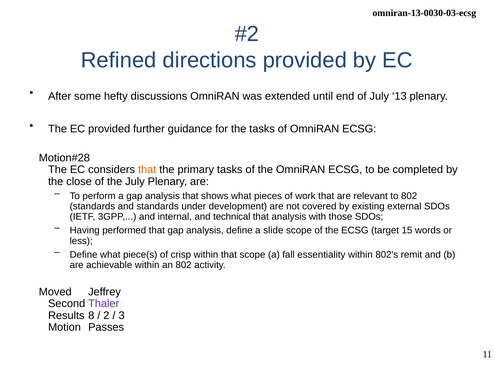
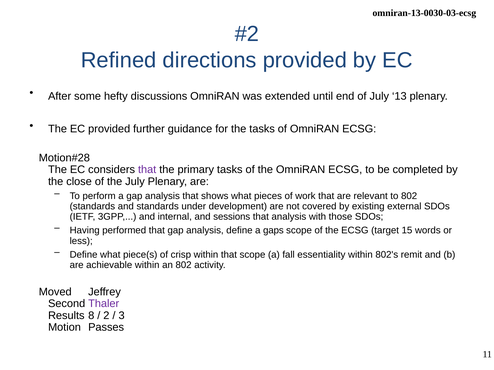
that colour: orange -> purple (147, 170)
technical: technical -> sessions (232, 217)
slide: slide -> gaps (273, 231)
